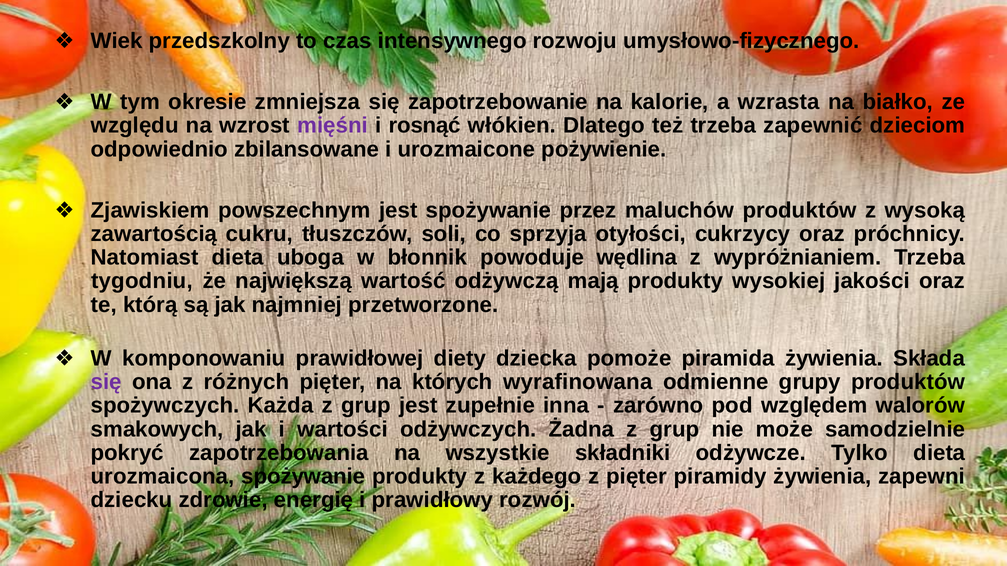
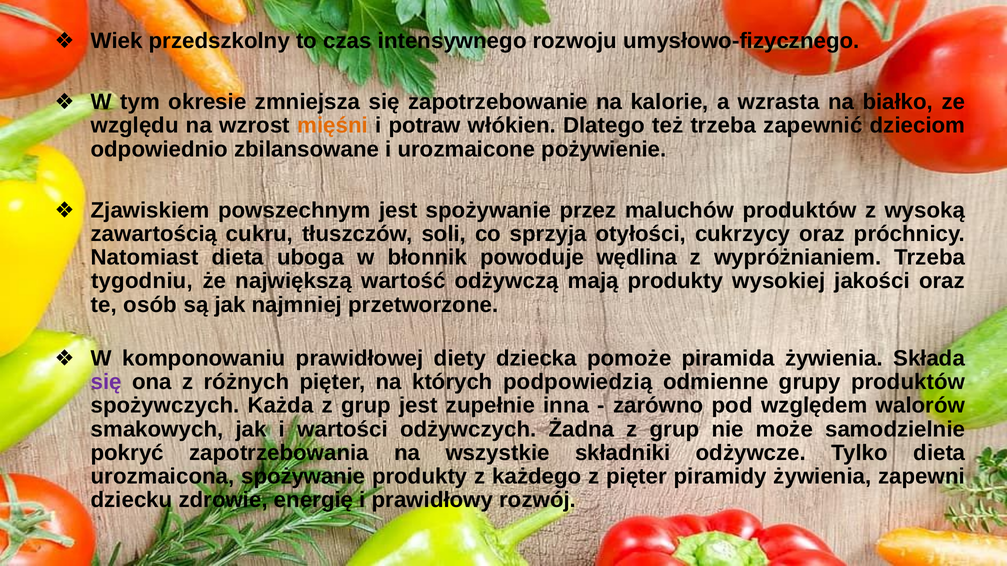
mięśni colour: purple -> orange (333, 126)
rosnąć: rosnąć -> potraw (425, 126)
którą: którą -> osób (150, 305)
wyrafinowana: wyrafinowana -> podpowiedzią (578, 382)
